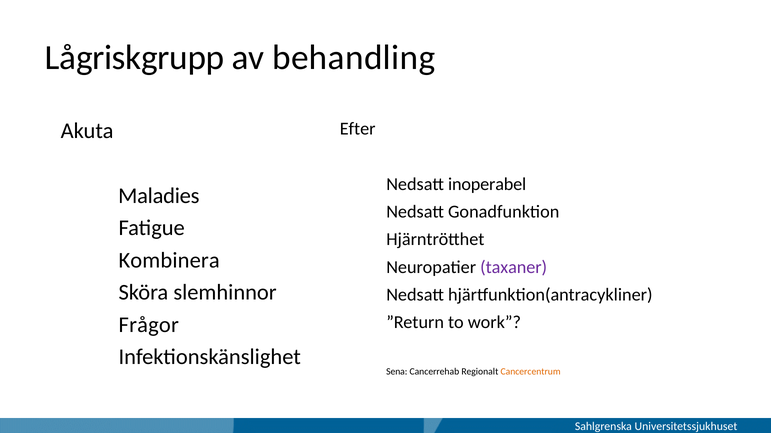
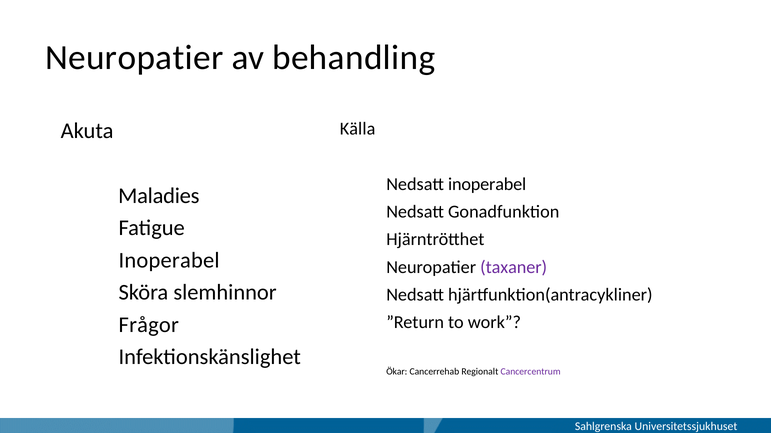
Lågriskgrupp: Lågriskgrupp -> Neuropatier (134, 58)
Efter: Efter -> Källa (358, 129)
Kombinera: Kombinera -> Inoperabel (169, 261)
Sena: Sena -> Ökar (397, 372)
Cancercentrum colour: orange -> purple (531, 372)
